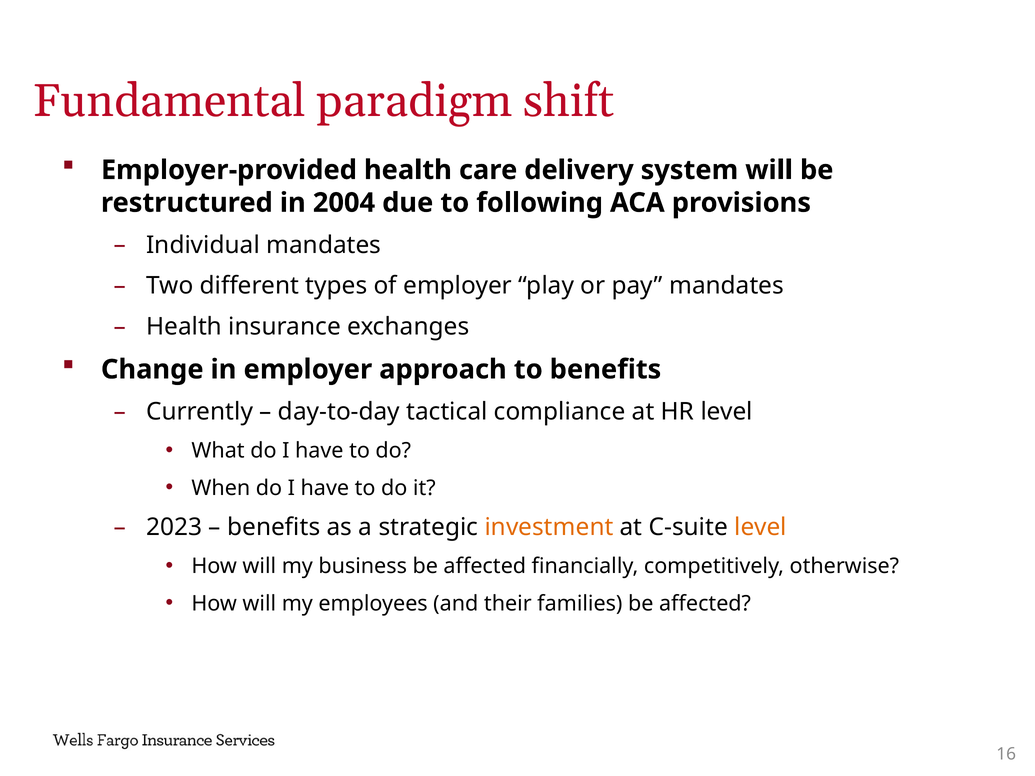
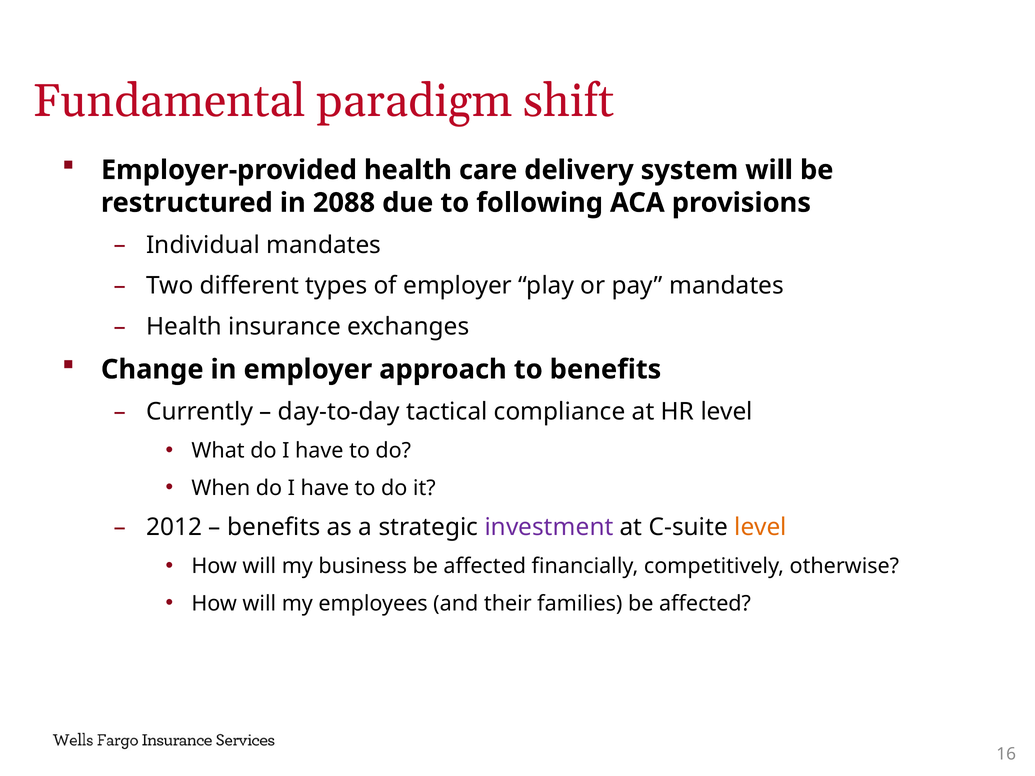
2004: 2004 -> 2088 (344, 203)
2023: 2023 -> 2012 (174, 527)
investment colour: orange -> purple (549, 527)
